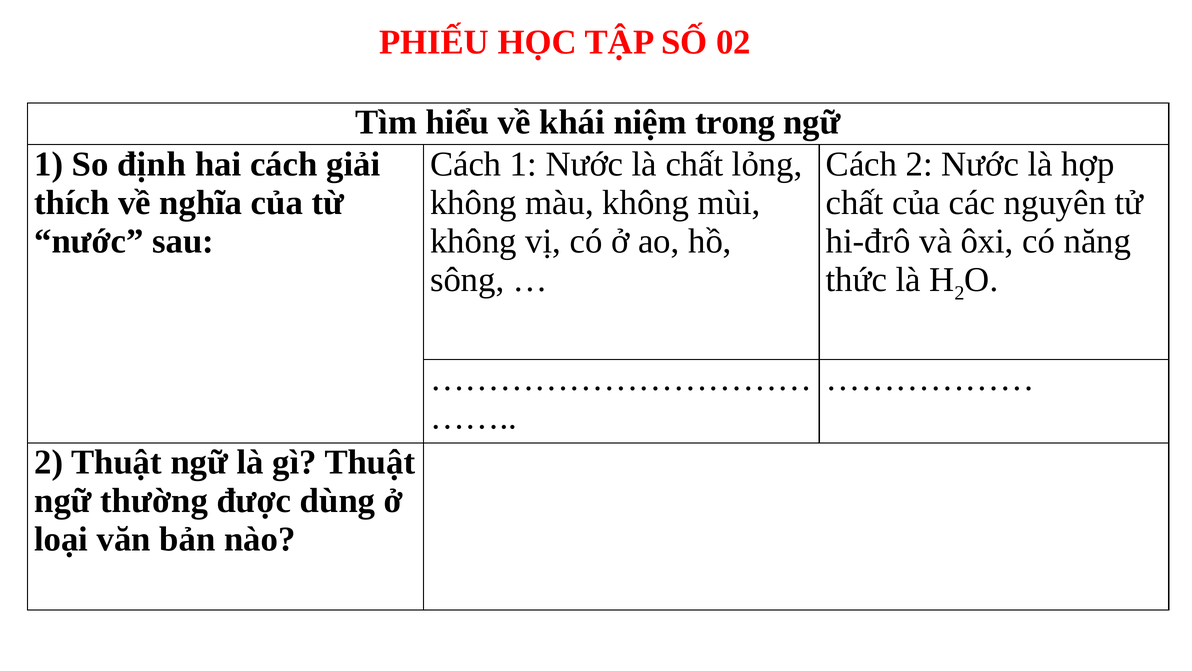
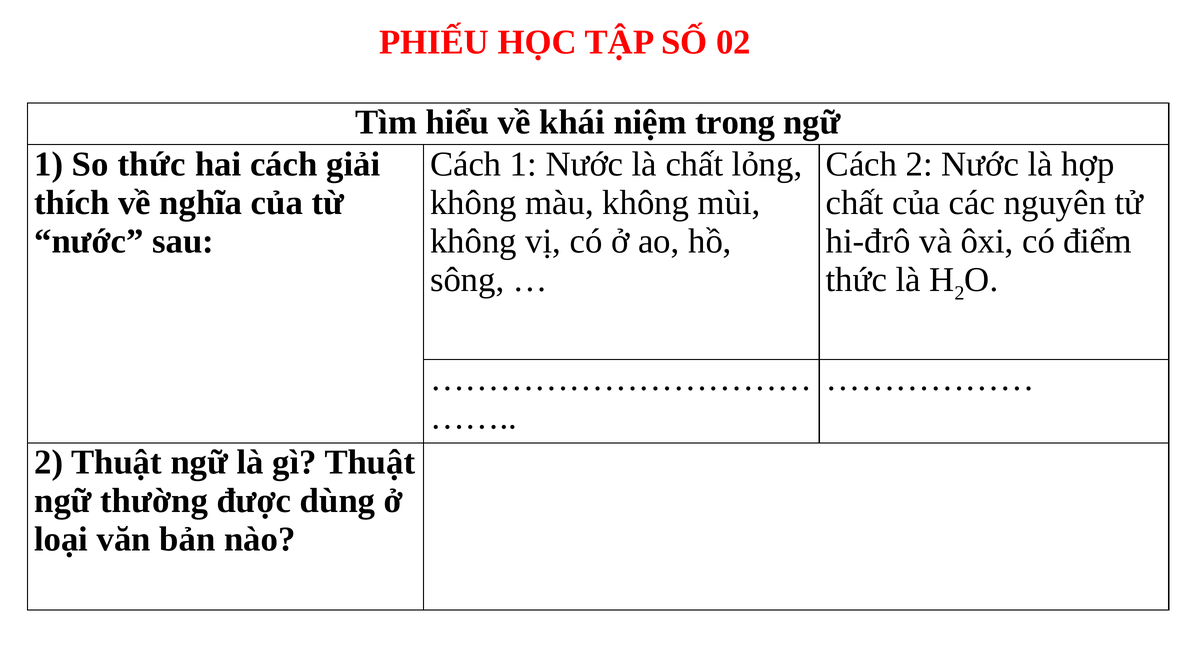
So định: định -> thức (152, 164)
năng: năng -> điểm (1098, 241)
